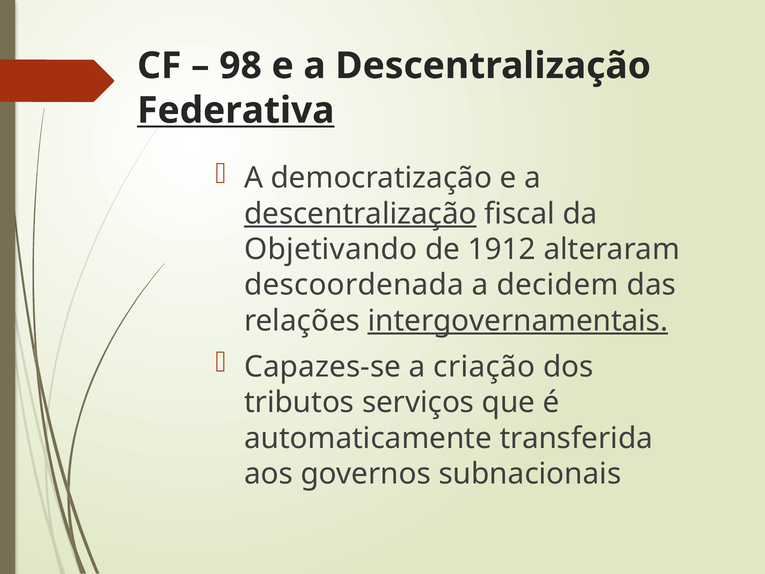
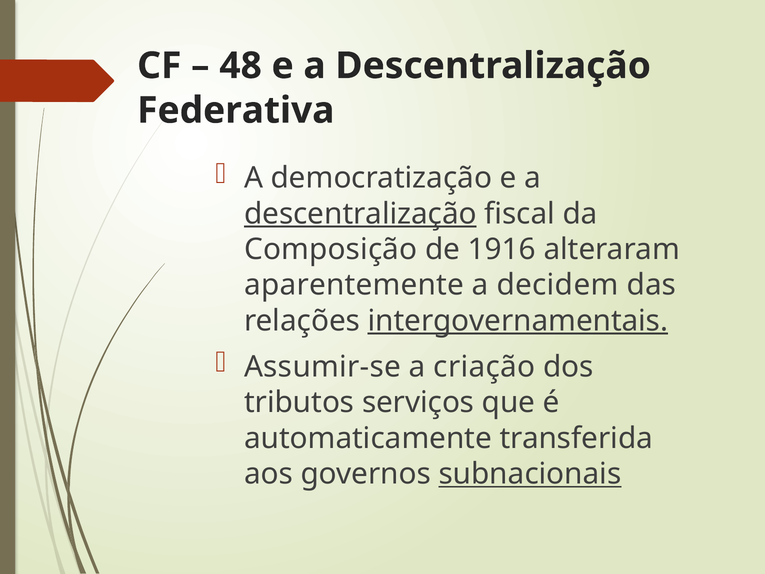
98: 98 -> 48 (241, 66)
Federativa underline: present -> none (236, 110)
Objetivando: Objetivando -> Composição (331, 249)
1912: 1912 -> 1916 (502, 249)
descoordenada: descoordenada -> aparentemente (354, 285)
Capazes-se: Capazes-se -> Assumir-se (323, 367)
subnacionais underline: none -> present (530, 474)
